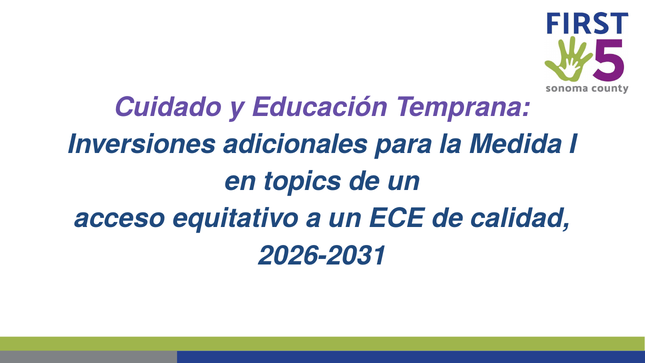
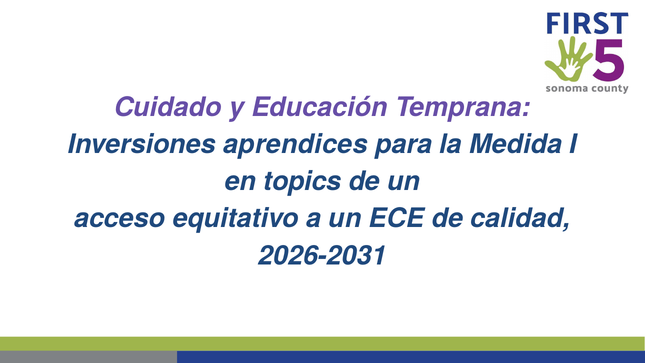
adicionales: adicionales -> aprendices (295, 144)
